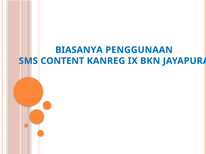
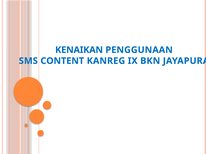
BIASANYA: BIASANYA -> KENAIKAN (79, 50)
